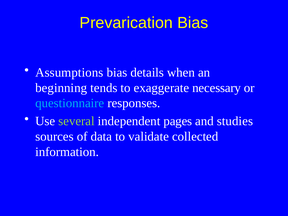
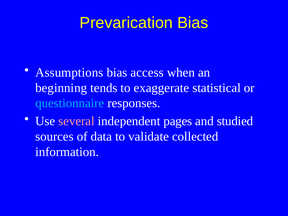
details: details -> access (147, 72)
necessary: necessary -> statistical (217, 88)
several colour: light green -> pink (76, 121)
studies: studies -> studied (235, 121)
